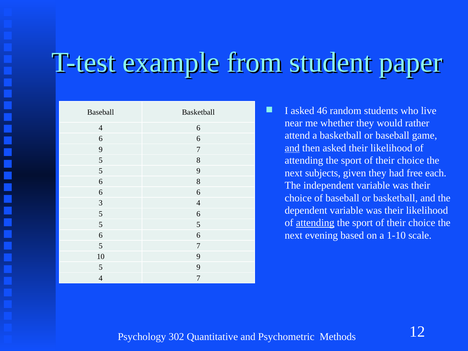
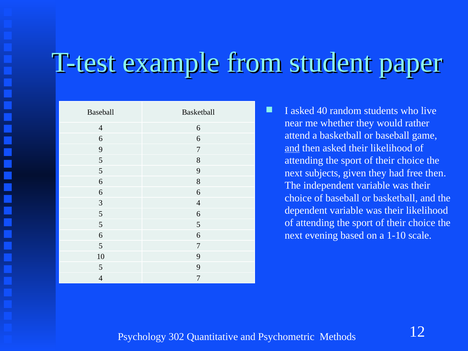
46: 46 -> 40 (322, 111)
free each: each -> then (436, 173)
attending underline: present -> none (315, 223)
